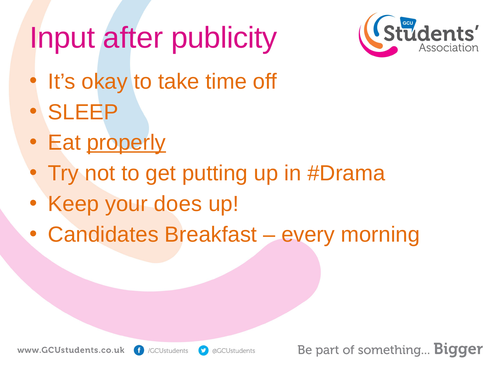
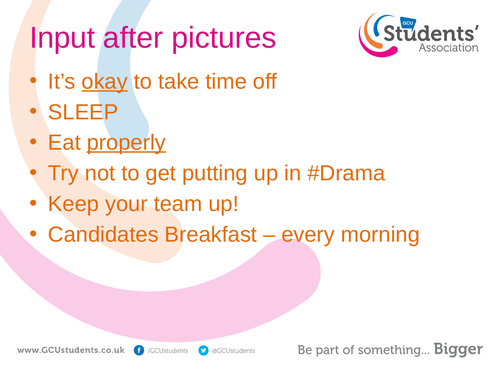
publicity: publicity -> pictures (224, 38)
okay underline: none -> present (105, 81)
does: does -> team (178, 204)
